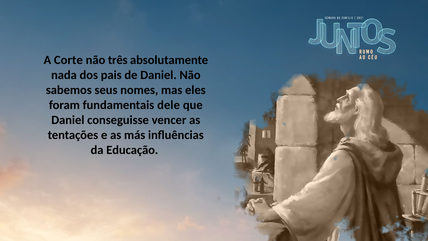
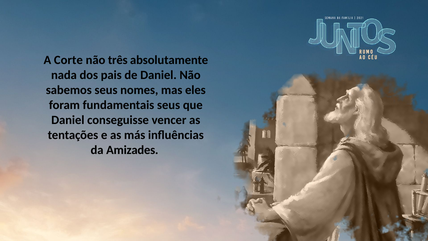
fundamentais dele: dele -> seus (169, 105)
Educação: Educação -> Amizades (132, 150)
